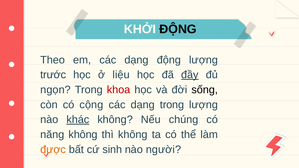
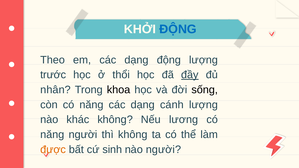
ĐỘNG colour: black -> blue (178, 29)
liệu: liệu -> thổi (121, 75)
ngọn: ngọn -> nhân (56, 90)
khoa colour: red -> black (119, 90)
còn có cộng: cộng -> năng (91, 105)
dạng trong: trong -> cánh (172, 105)
khác underline: present -> none (78, 120)
chúng: chúng -> lương (184, 120)
năng không: không -> người (83, 135)
